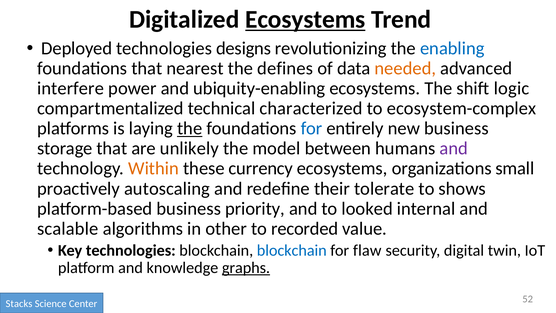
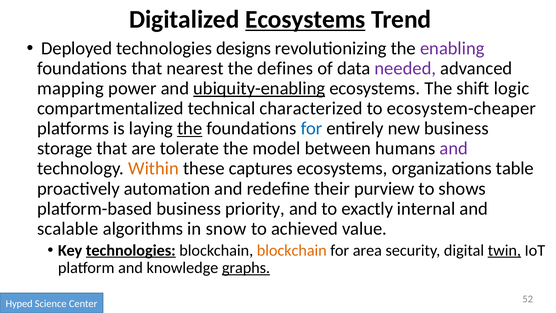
enabling colour: blue -> purple (452, 48)
needed colour: orange -> purple (405, 68)
interfere: interfere -> mapping (71, 88)
ubiquity-enabling underline: none -> present (259, 88)
ecosystem-complex: ecosystem-complex -> ecosystem-cheaper (461, 108)
unlikely: unlikely -> tolerate (189, 148)
currency: currency -> captures (261, 168)
small: small -> table (515, 168)
autoscaling: autoscaling -> automation (167, 188)
tolerate: tolerate -> purview (384, 188)
looked: looked -> exactly (367, 208)
other: other -> snow (226, 228)
recorded: recorded -> achieved (305, 228)
technologies underline: none -> present (131, 250)
blockchain colour: blue -> orange (292, 250)
flaw: flaw -> area (367, 250)
twin underline: none -> present (504, 250)
Stacks: Stacks -> Hyped (19, 304)
